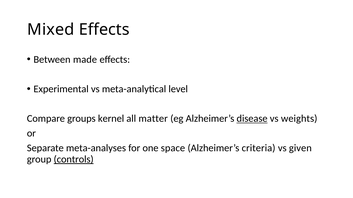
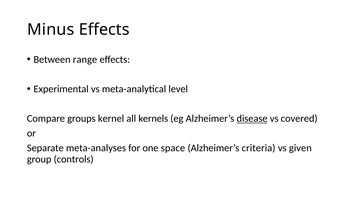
Mixed: Mixed -> Minus (51, 30)
made: made -> range (85, 60)
matter: matter -> kernels (153, 119)
weights: weights -> covered (299, 119)
controls underline: present -> none (74, 160)
